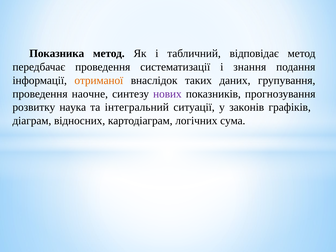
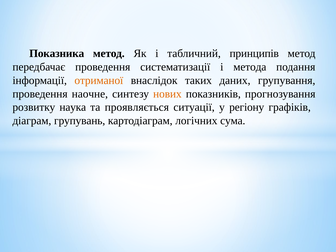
відповідає: відповідає -> принципів (254, 54)
знання: знання -> метода (250, 67)
нових colour: purple -> orange (167, 94)
інтегральний: інтегральний -> проявляється (137, 107)
законів: законів -> регіону (247, 107)
відносних: відносних -> групувань (80, 121)
